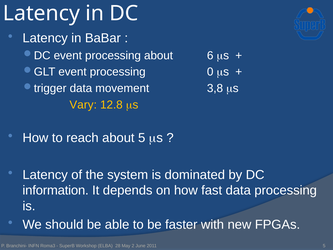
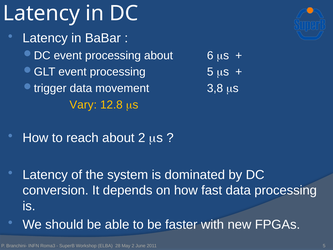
processing 0: 0 -> 5 (210, 72)
about 5: 5 -> 2 (142, 138)
information: information -> conversion (56, 190)
